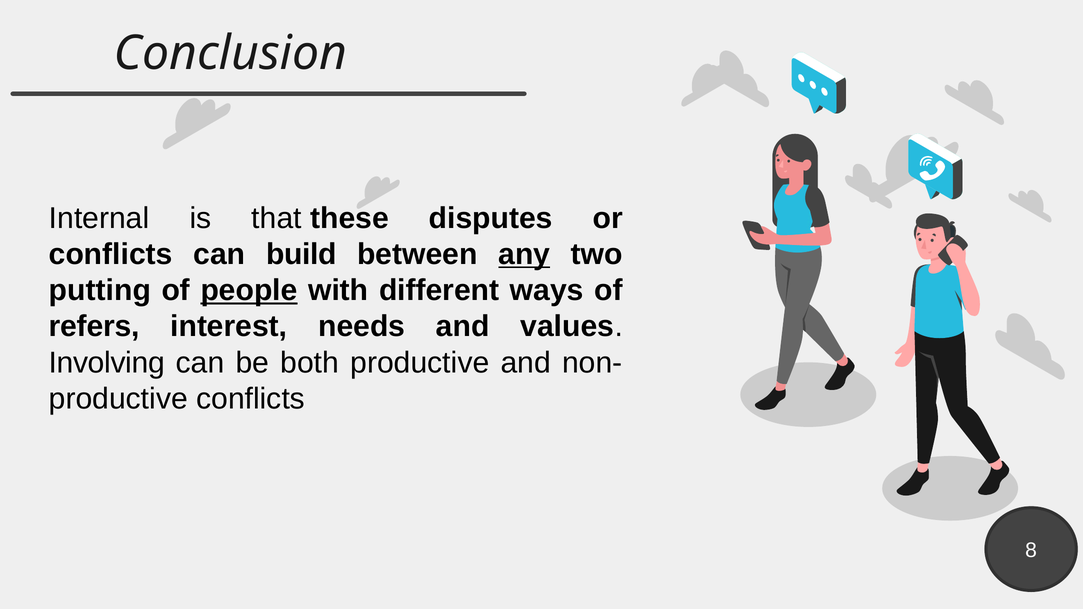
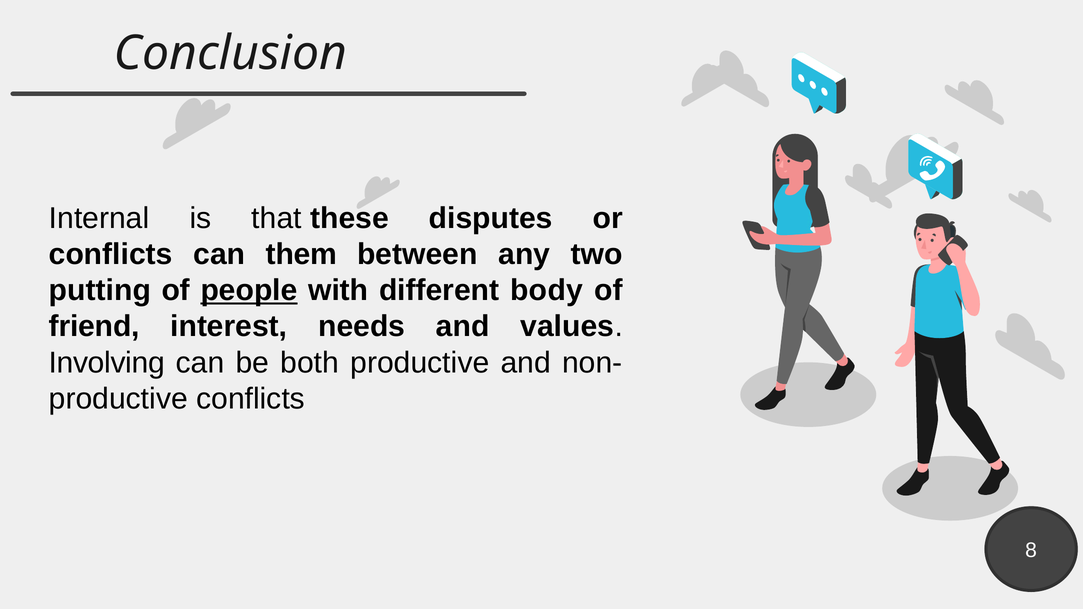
build: build -> them (301, 254)
any underline: present -> none (524, 254)
ways: ways -> body (547, 291)
refers: refers -> friend (94, 327)
